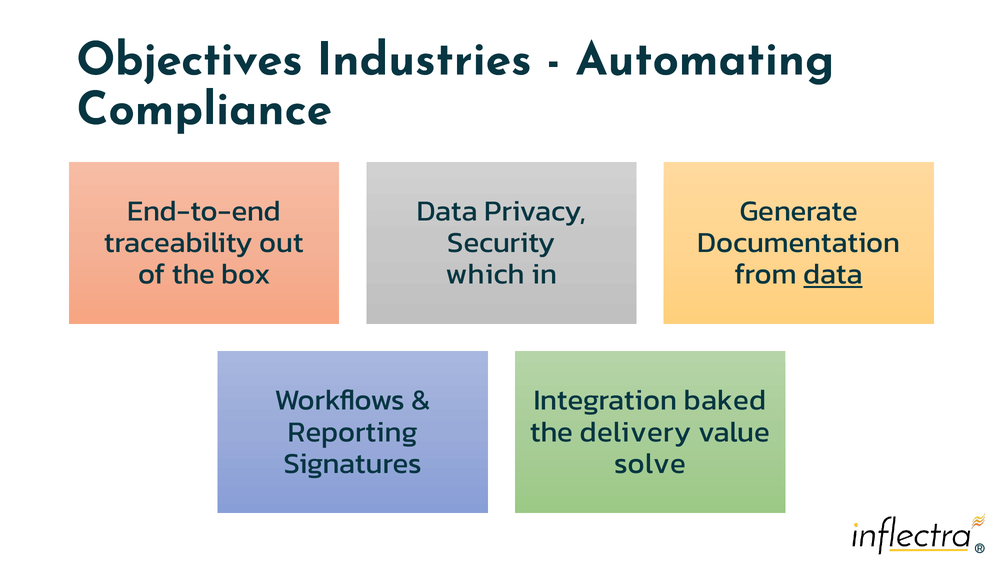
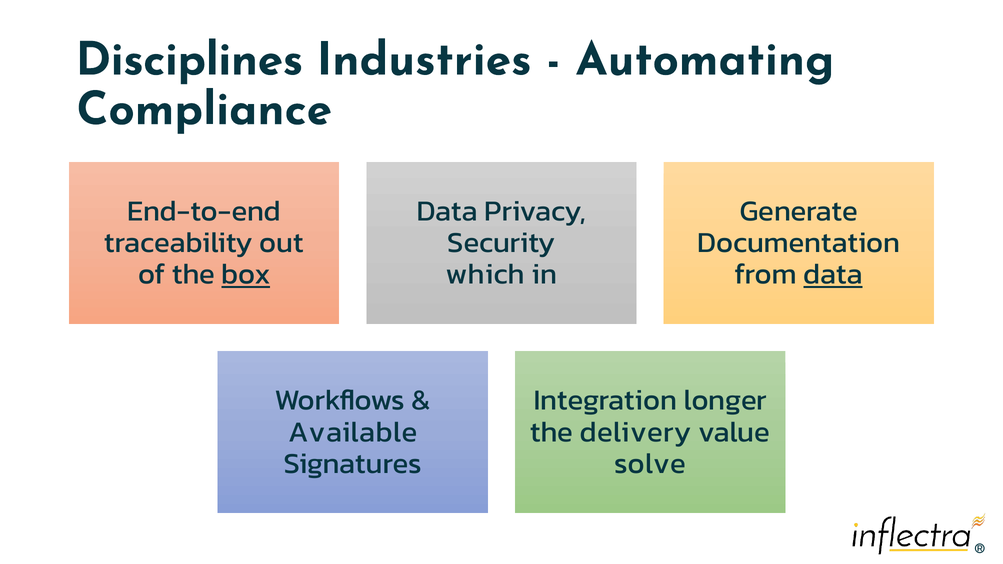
Objectives: Objectives -> Disciplines (189, 59)
box underline: none -> present (246, 274)
baked: baked -> longer (725, 400)
Reporting: Reporting -> Available (353, 432)
